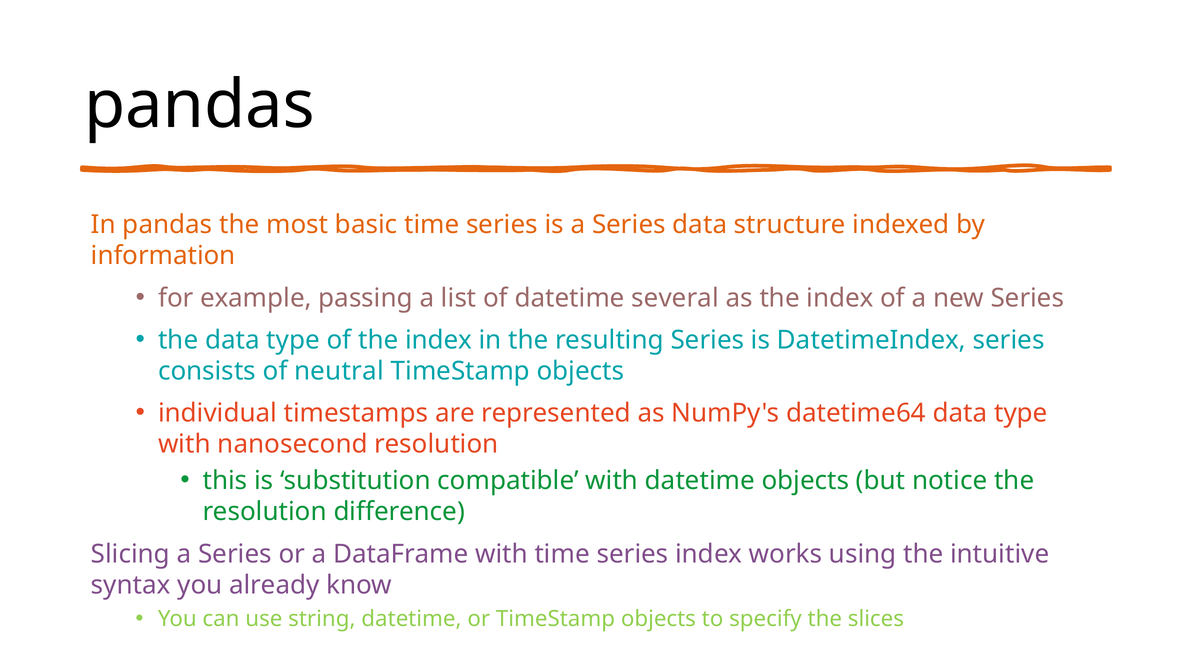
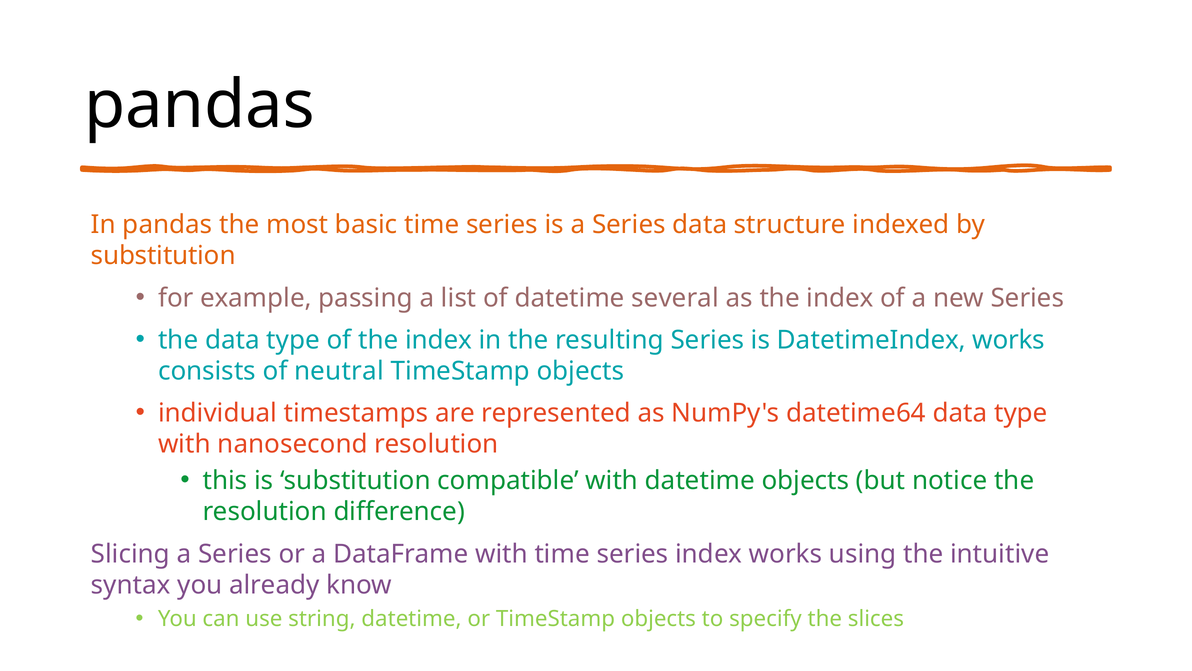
information: information -> substitution (163, 256)
DatetimeIndex series: series -> works (1009, 340)
